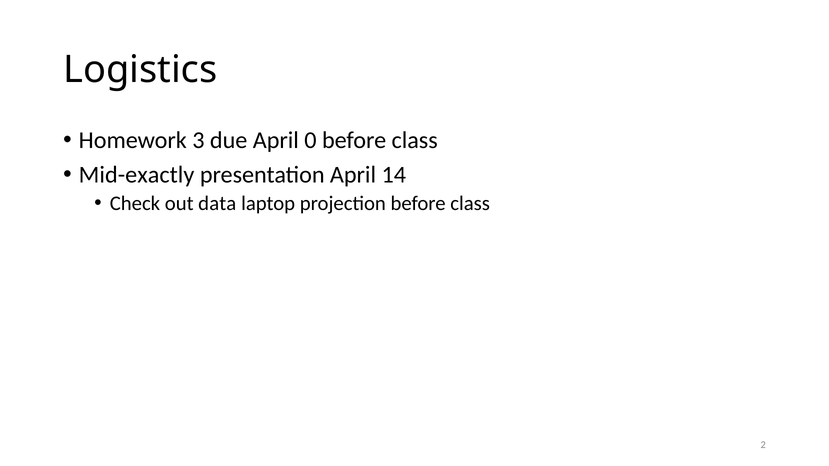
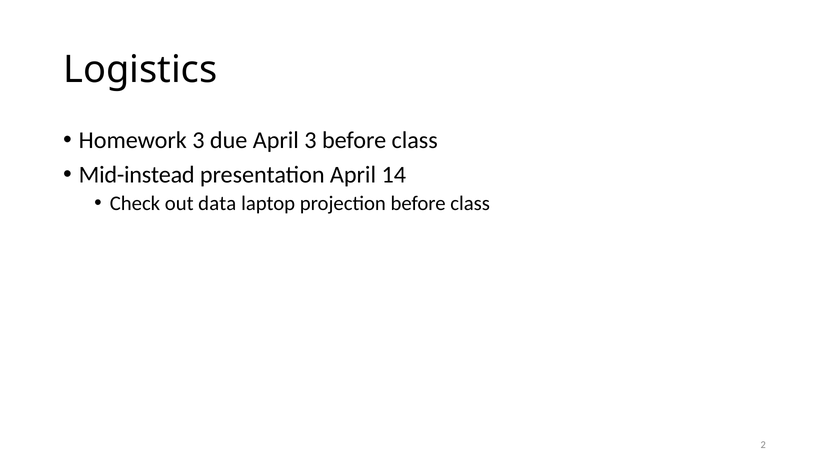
April 0: 0 -> 3 (310, 140)
Mid-exactly: Mid-exactly -> Mid-instead (137, 175)
